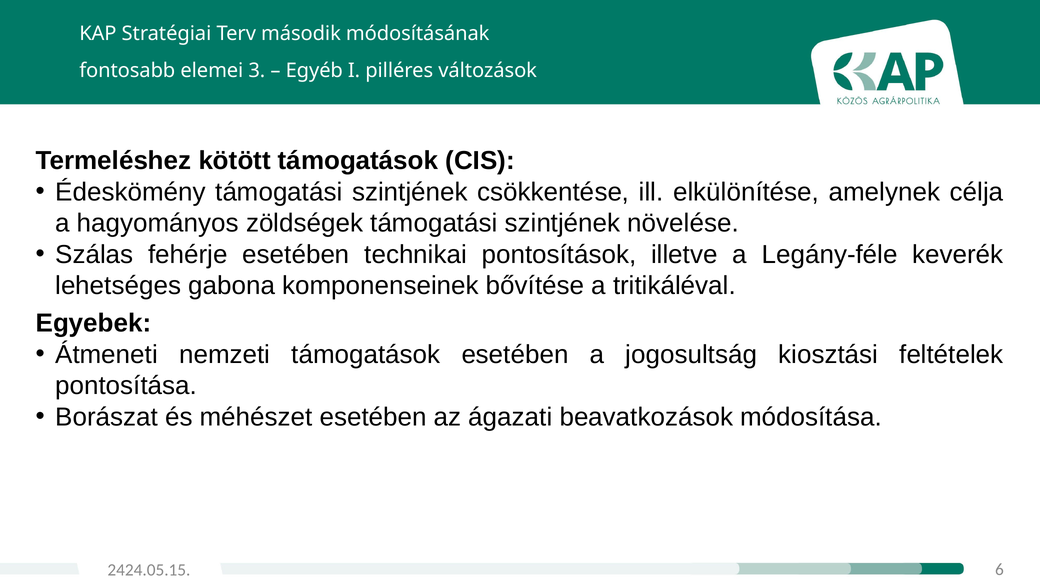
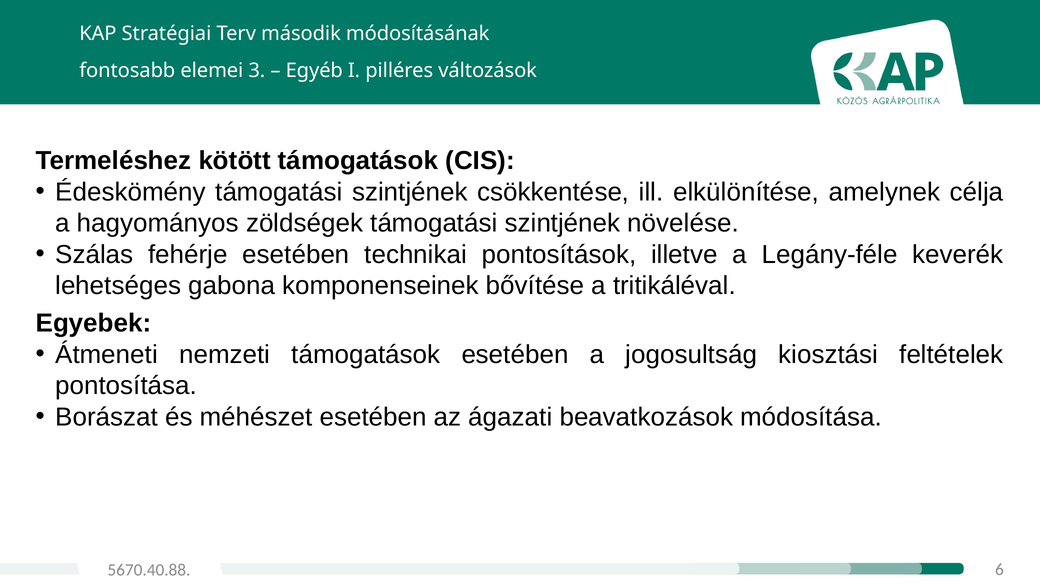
2424.05.15: 2424.05.15 -> 5670.40.88 (149, 570)
